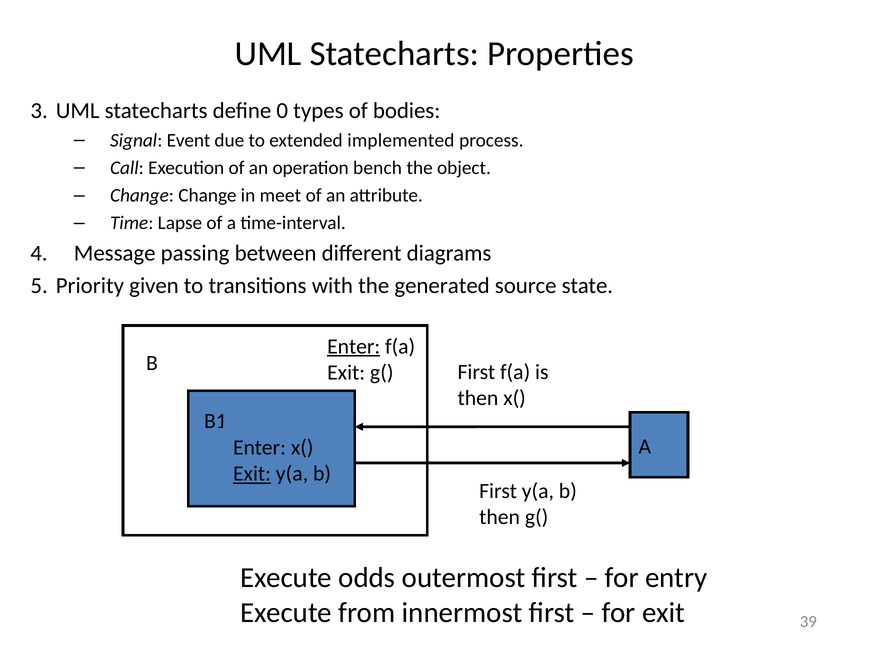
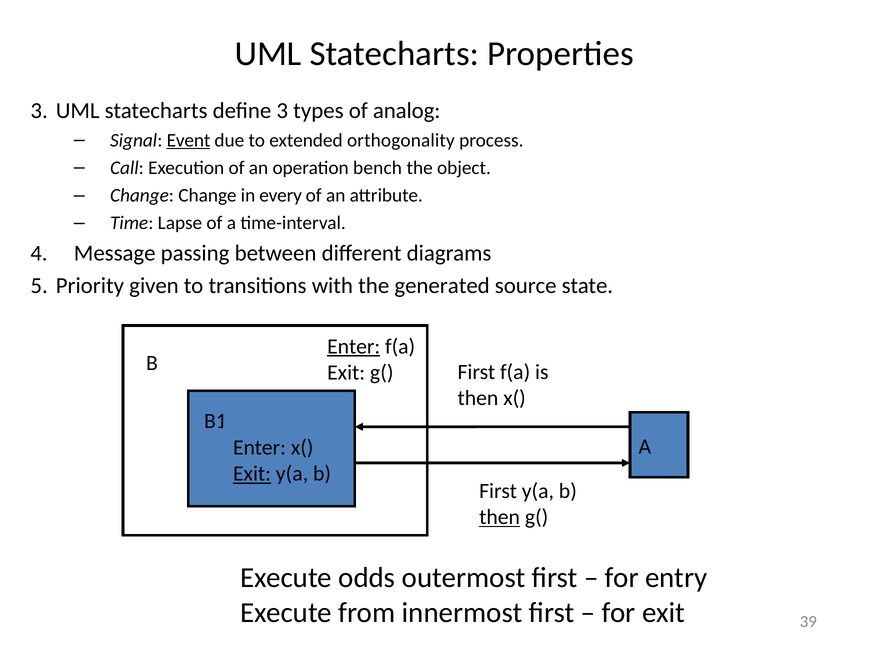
define 0: 0 -> 3 (282, 111)
bodies: bodies -> analog (407, 111)
Event underline: none -> present (188, 140)
implemented: implemented -> orthogonality (401, 140)
meet: meet -> every (281, 196)
then underline: none -> present (500, 518)
